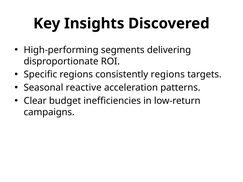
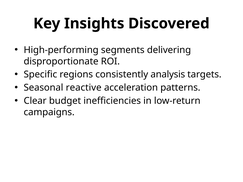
consistently regions: regions -> analysis (168, 75)
